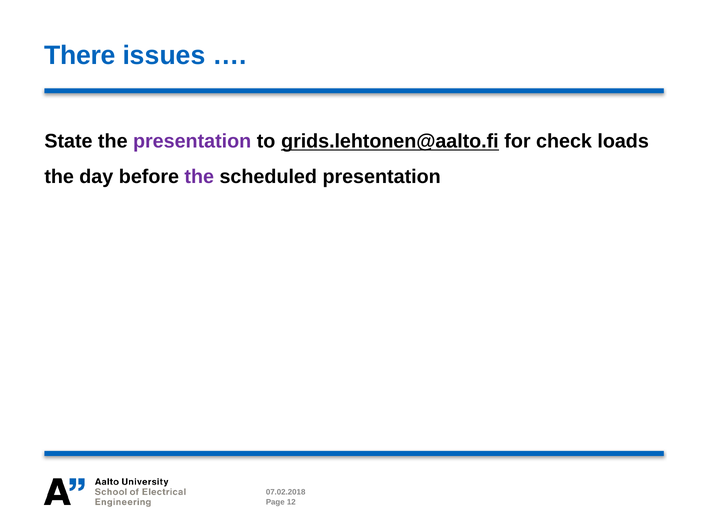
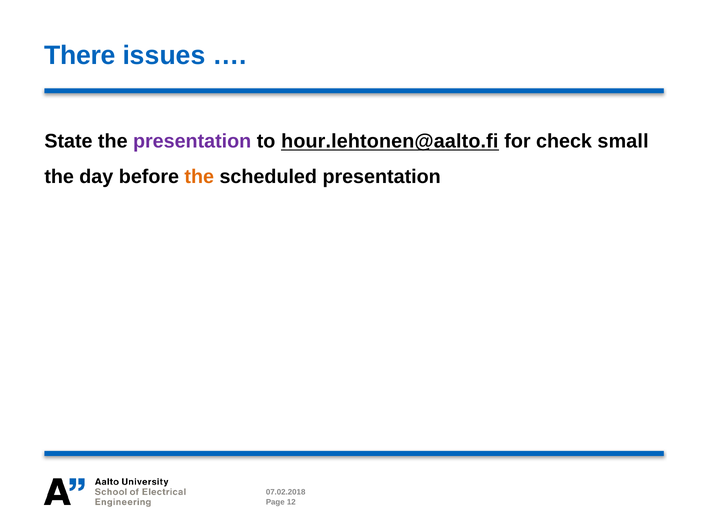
grids.lehtonen@aalto.fi: grids.lehtonen@aalto.fi -> hour.lehtonen@aalto.fi (390, 141)
loads: loads -> small (623, 141)
the colour: purple -> orange (199, 177)
